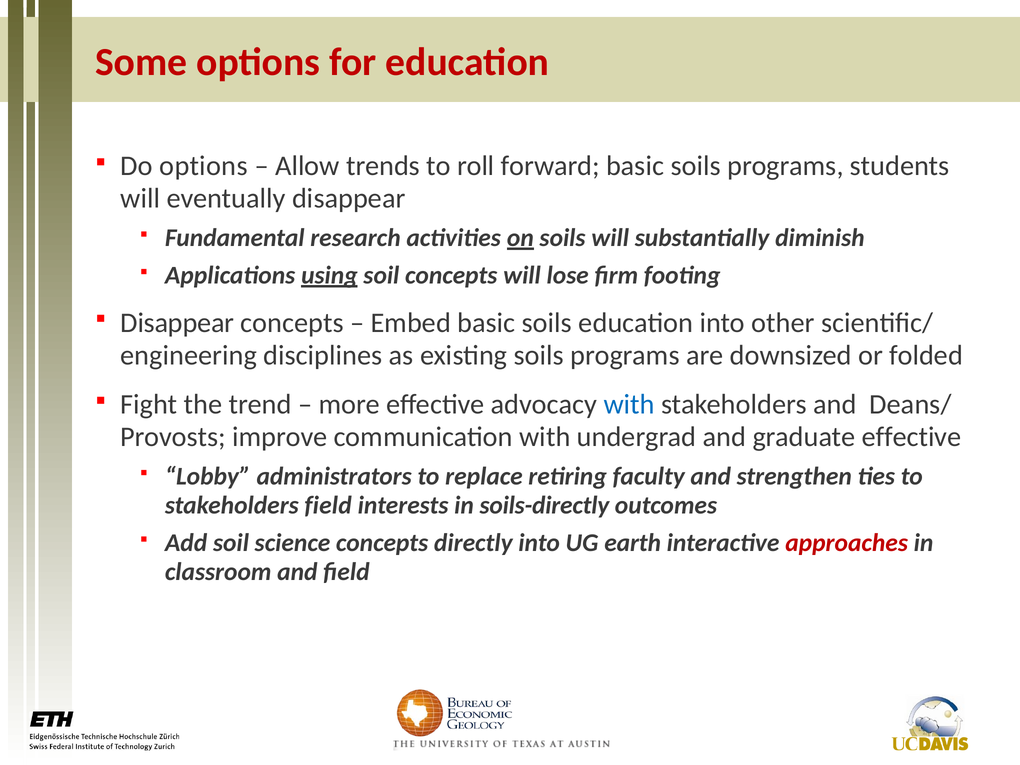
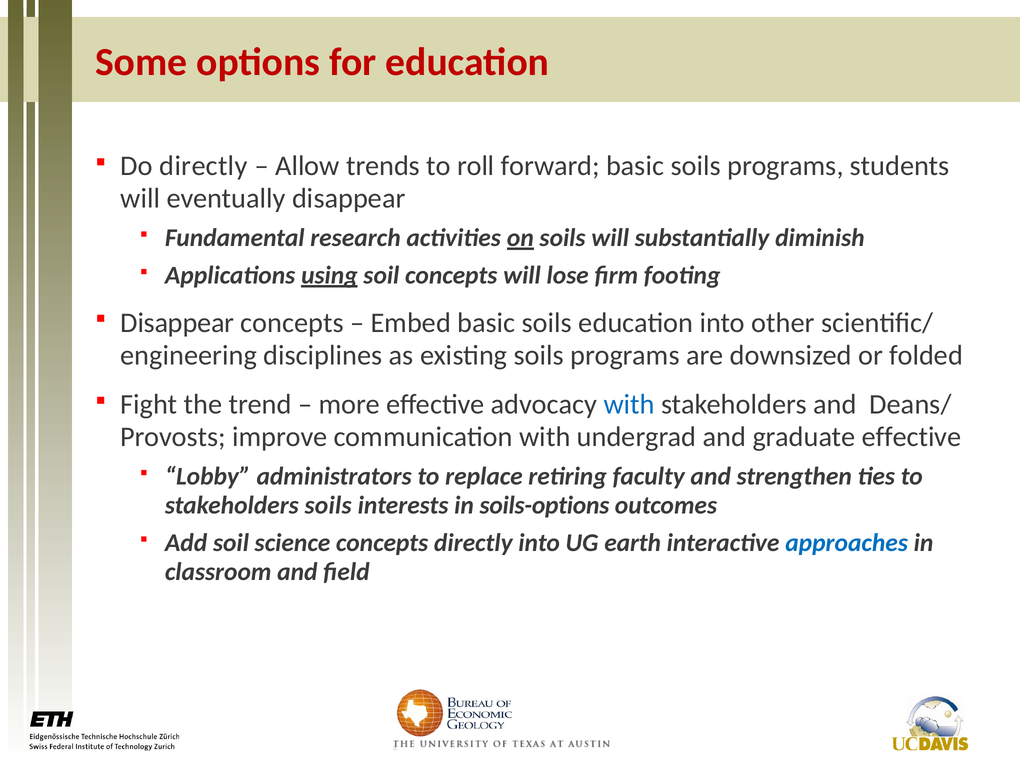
Do options: options -> directly (203, 166)
stakeholders field: field -> soils (328, 505)
soils-directly: soils-directly -> soils-options (544, 505)
approaches colour: red -> blue (847, 543)
